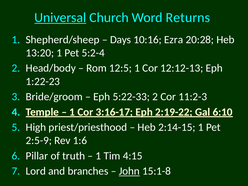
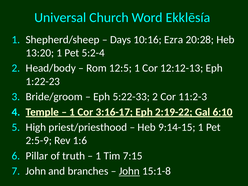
Universal underline: present -> none (60, 17)
Returns: Returns -> Ekklēsía (188, 17)
2:14-15: 2:14-15 -> 9:14-15 (177, 127)
4:15: 4:15 -> 7:15 (133, 156)
Lord: Lord -> John (36, 171)
